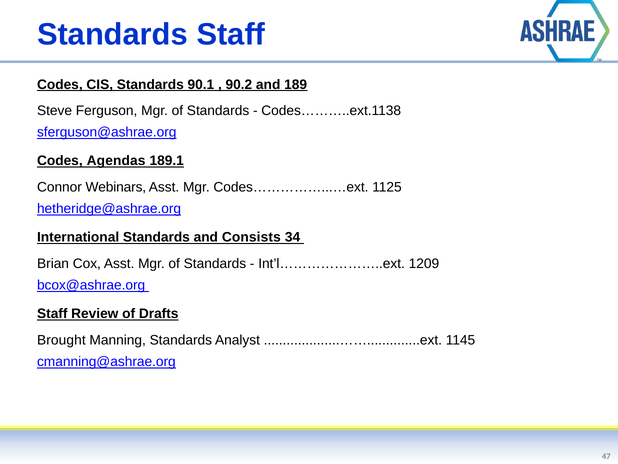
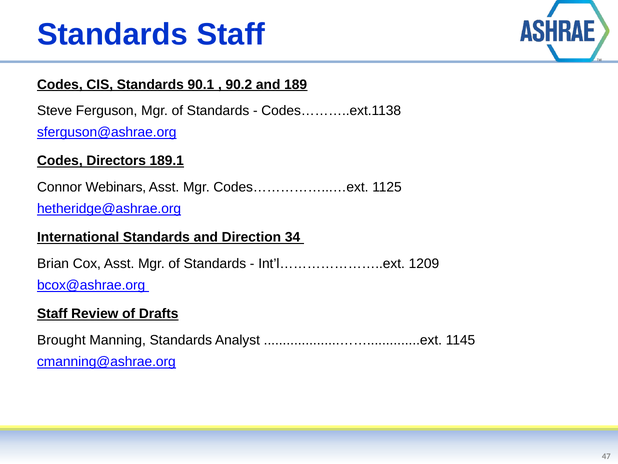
Agendas: Agendas -> Directors (116, 161)
Consists: Consists -> Direction (251, 237)
